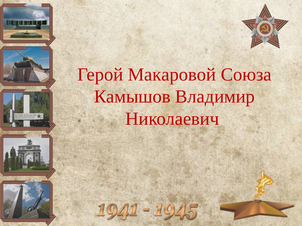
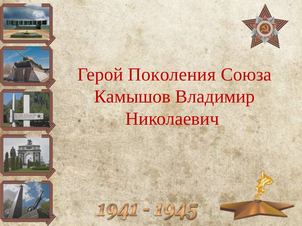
Макаровой: Макаровой -> Поколения (172, 75)
